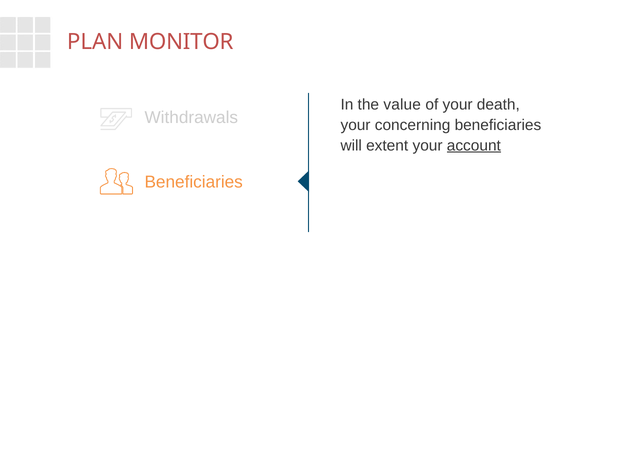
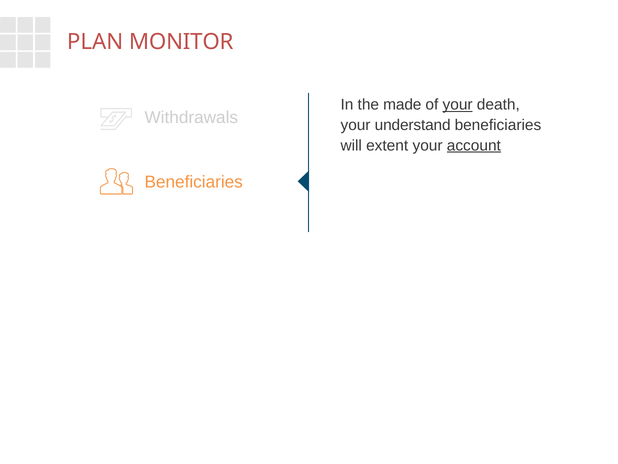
value: value -> made (402, 105)
your underline: none -> present (458, 105)
concerning: concerning -> understand (413, 125)
